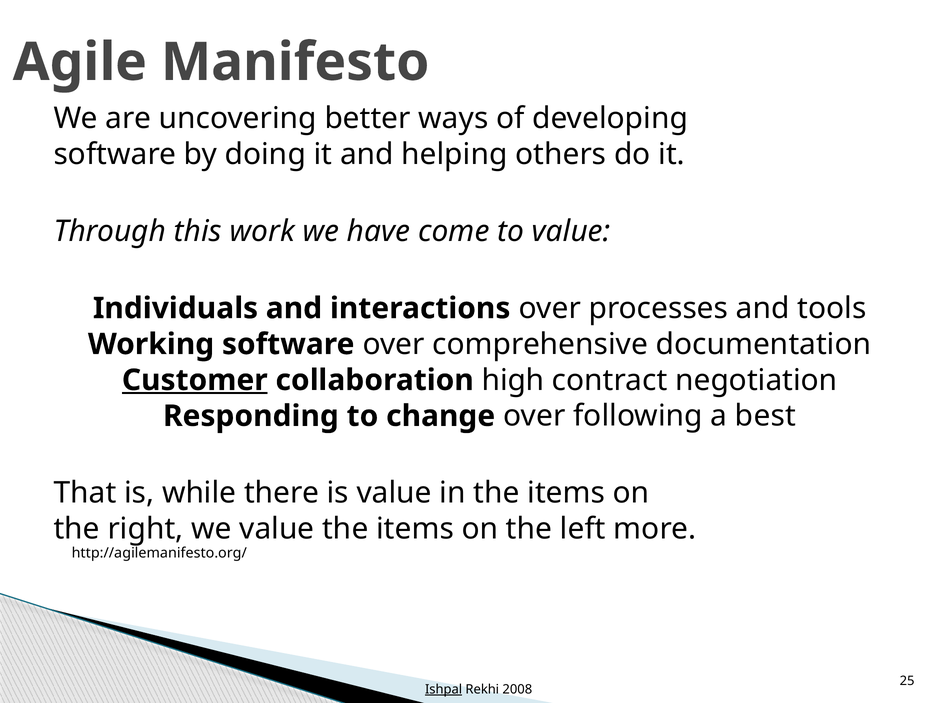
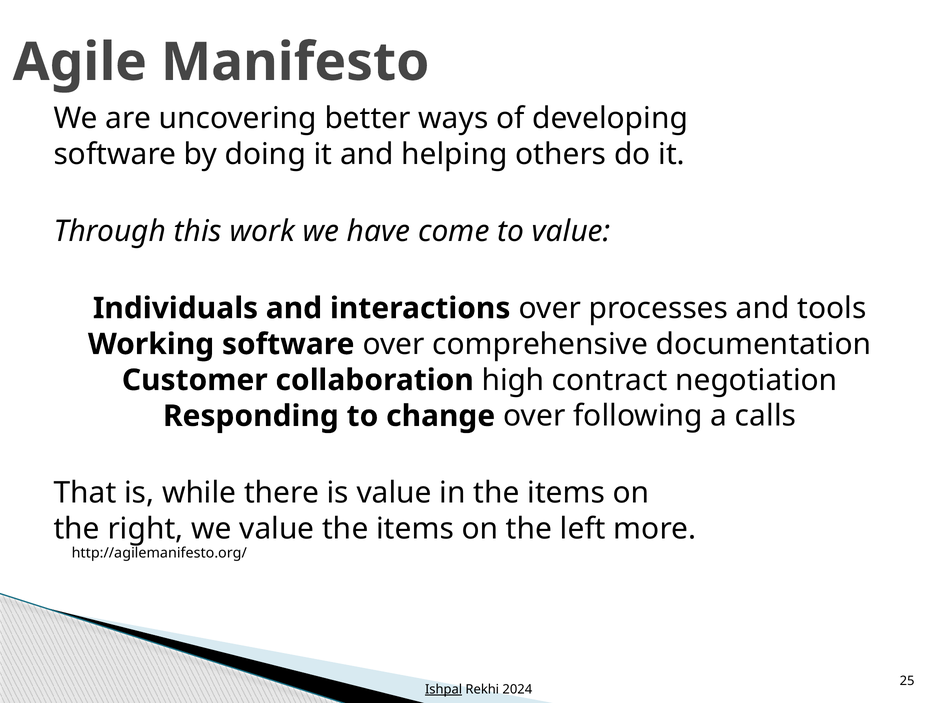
Customer underline: present -> none (195, 380)
best: best -> calls (766, 416)
2008: 2008 -> 2024 (517, 689)
